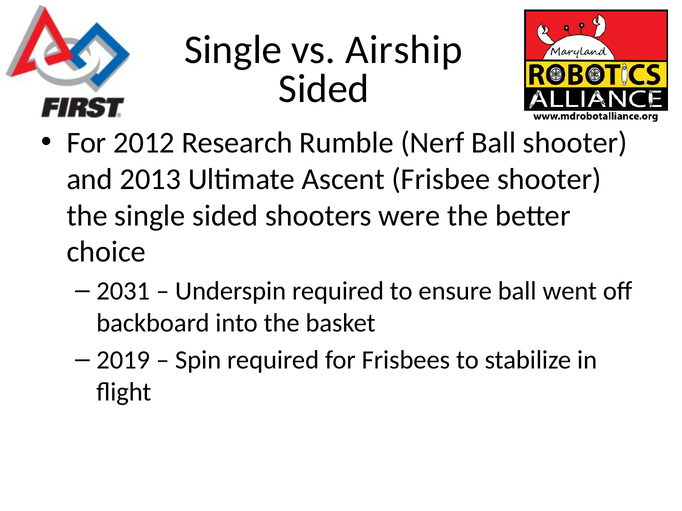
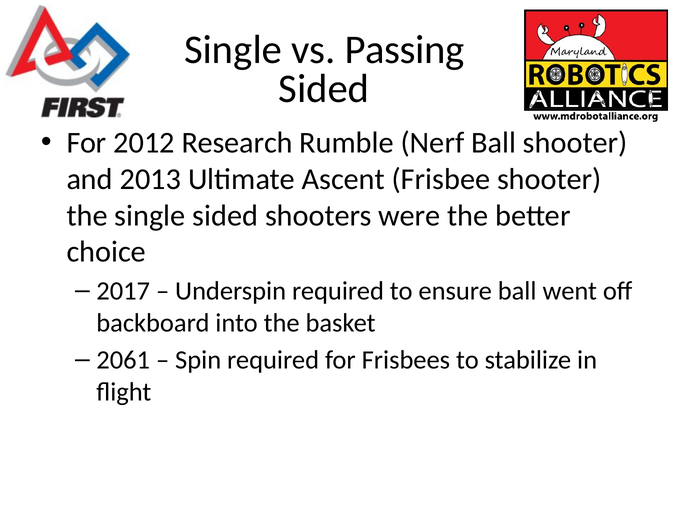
Airship: Airship -> Passing (404, 50)
2031: 2031 -> 2017 (123, 291)
2019: 2019 -> 2061 (123, 360)
